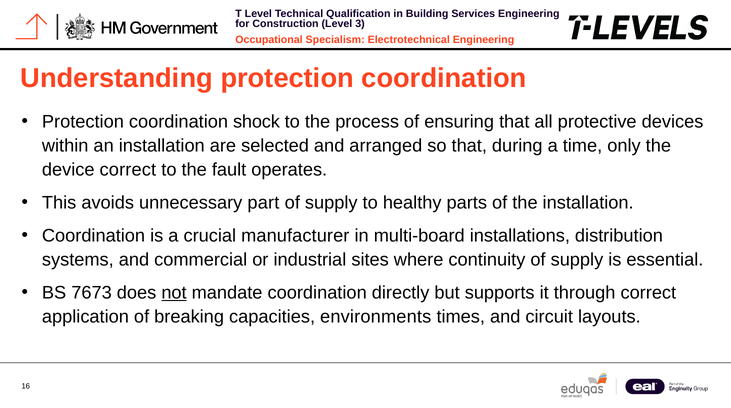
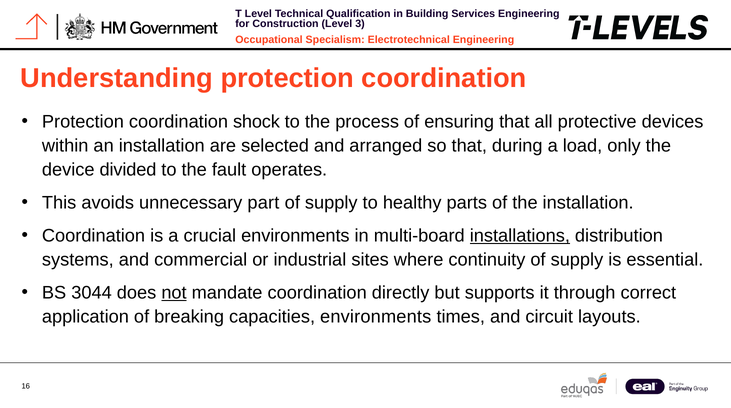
time: time -> load (582, 146)
device correct: correct -> divided (128, 170)
crucial manufacturer: manufacturer -> environments (295, 236)
installations underline: none -> present (520, 236)
7673: 7673 -> 3044 (92, 293)
